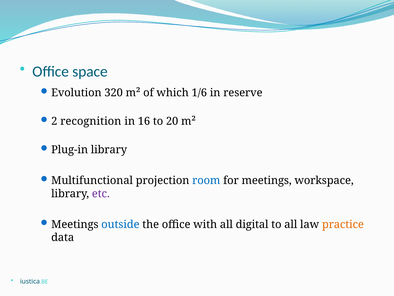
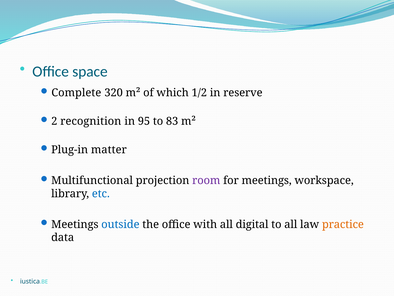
Evolution: Evolution -> Complete (76, 93)
1/6: 1/6 -> 1/2 (199, 93)
16: 16 -> 95 (144, 121)
20: 20 -> 83 (172, 121)
Plug-in library: library -> matter (109, 150)
room colour: blue -> purple (206, 180)
etc colour: purple -> blue (101, 193)
